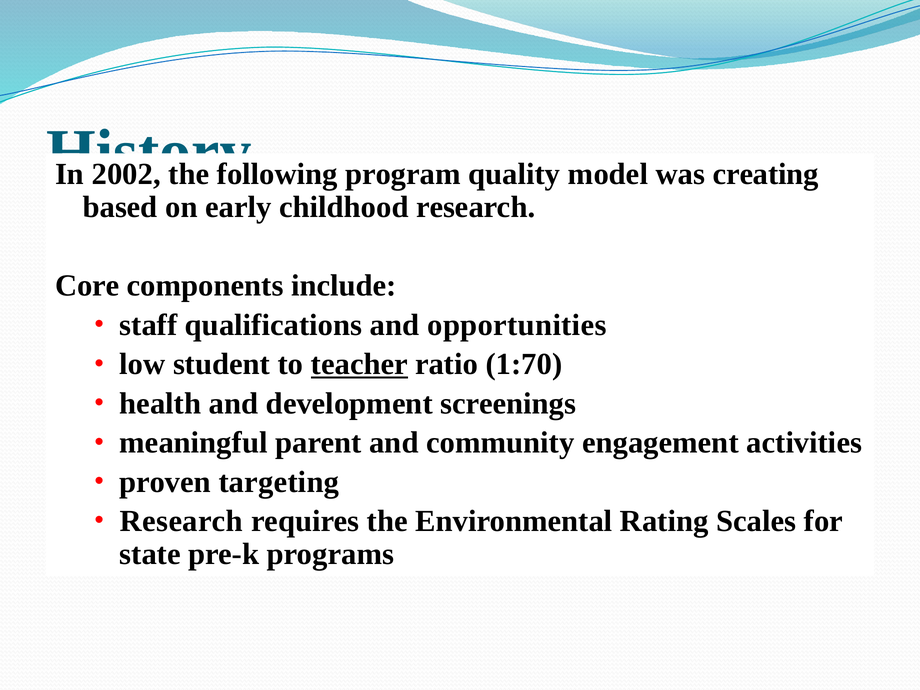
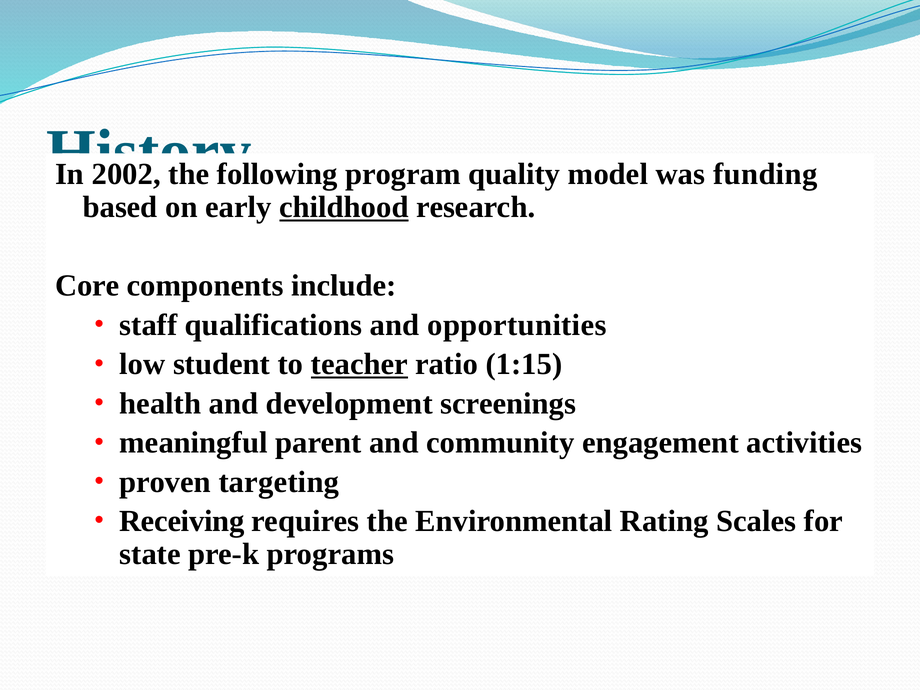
creating: creating -> funding (765, 174)
childhood underline: none -> present (344, 207)
1:70: 1:70 -> 1:15 (524, 364)
Research: Research -> Receiving (182, 521)
